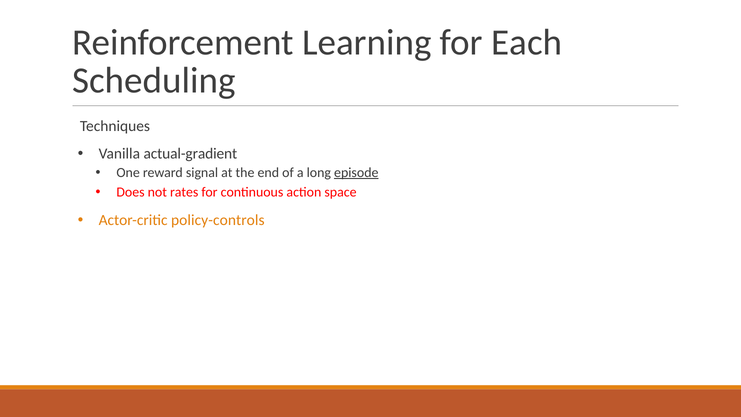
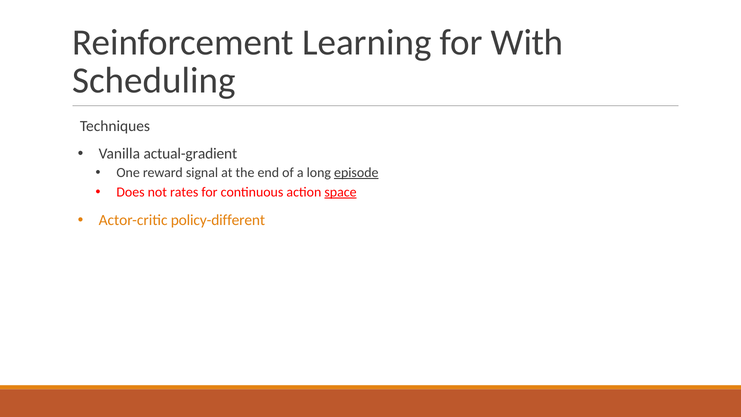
Each: Each -> With (527, 42)
space underline: none -> present (340, 192)
policy-controls: policy-controls -> policy-different (218, 220)
